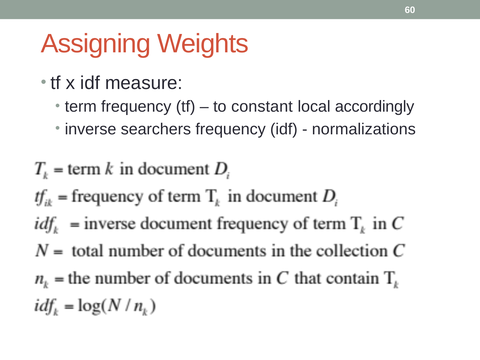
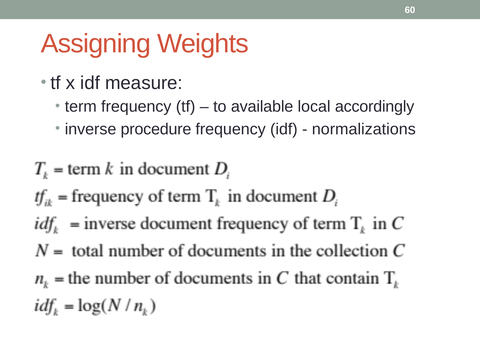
constant: constant -> available (262, 107)
searchers: searchers -> procedure (156, 129)
